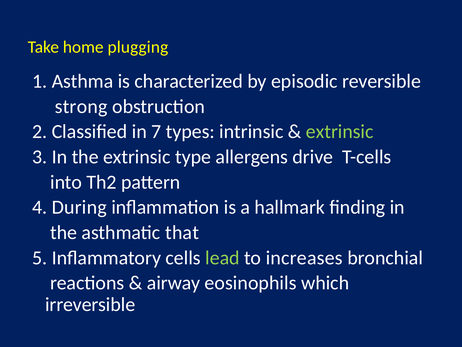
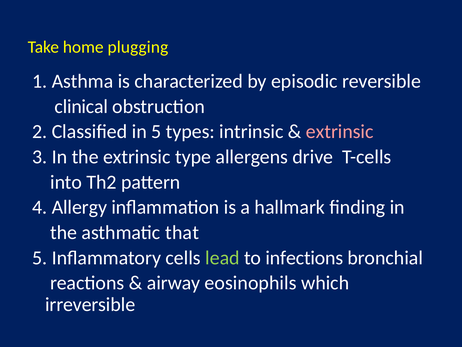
strong: strong -> clinical (81, 106)
in 7: 7 -> 5 (156, 131)
extrinsic colour: light green -> pink (340, 131)
During: During -> Allergy (79, 207)
increases: increases -> infections (304, 257)
